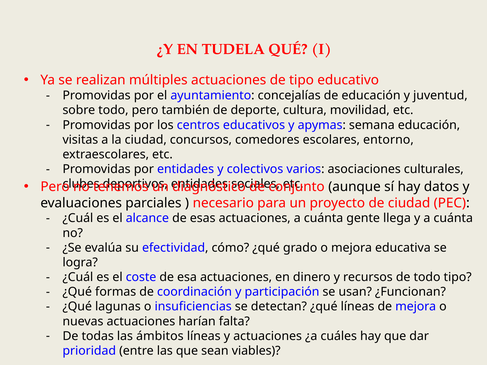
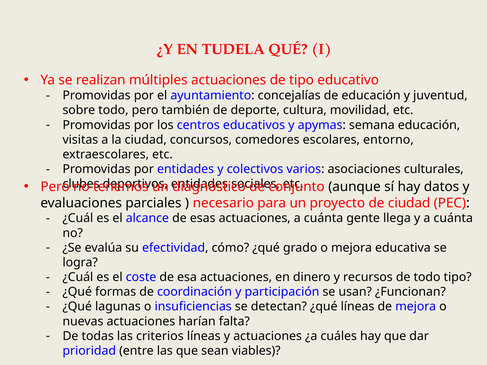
ámbitos: ámbitos -> criterios (160, 336)
